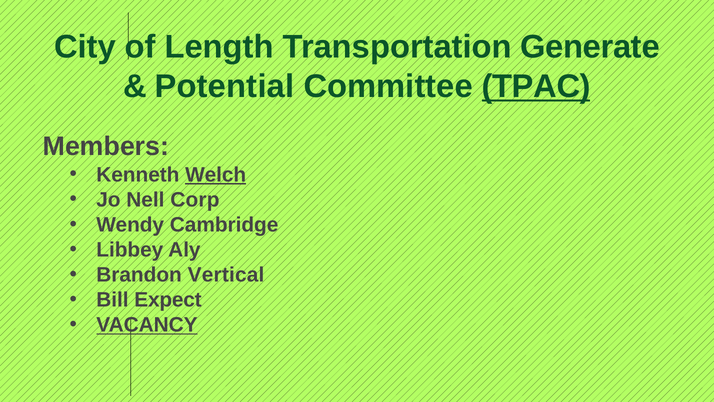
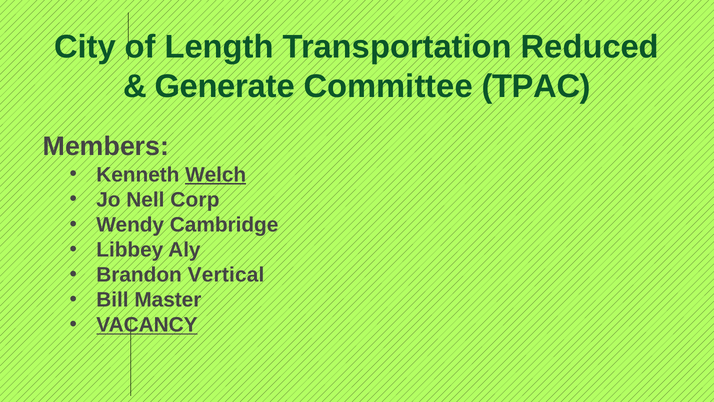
Generate: Generate -> Reduced (590, 47)
Potential: Potential -> Generate (225, 86)
TPAC underline: present -> none (536, 86)
Expect: Expect -> Master (168, 300)
